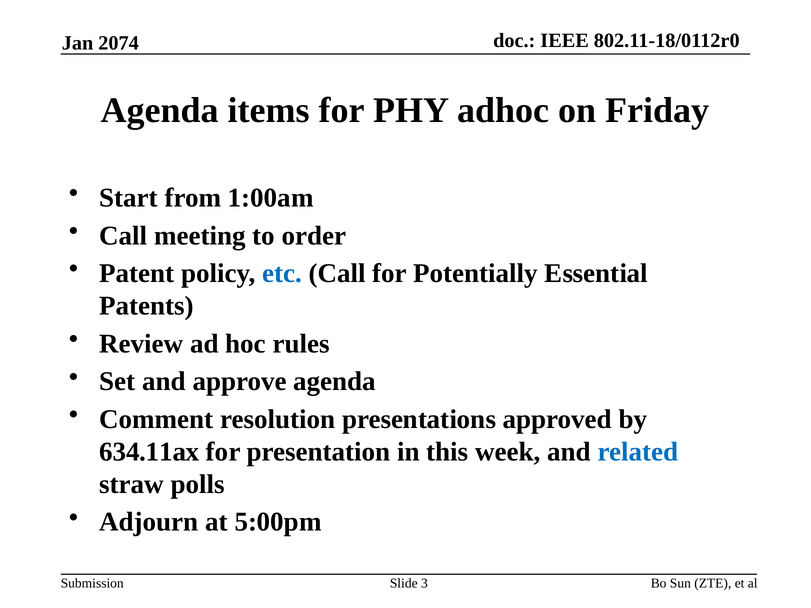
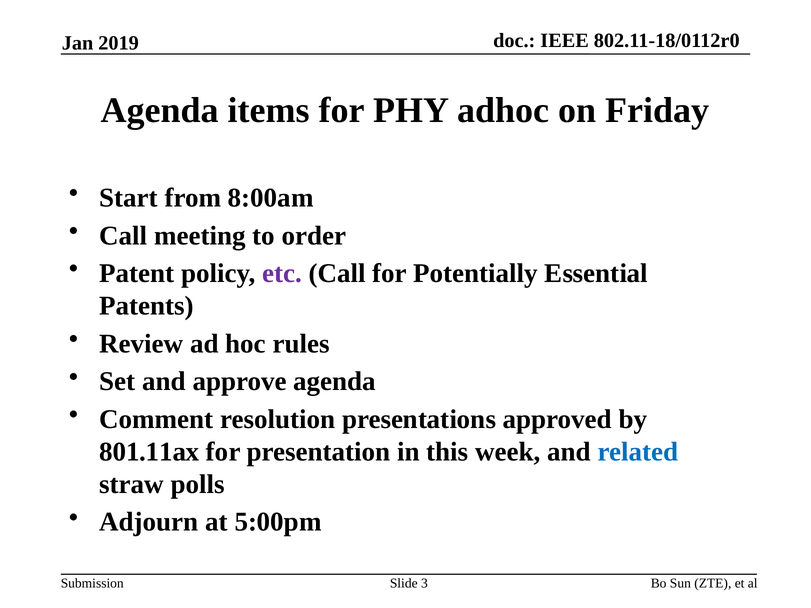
2074: 2074 -> 2019 (119, 43)
1:00am: 1:00am -> 8:00am (271, 198)
etc colour: blue -> purple (282, 274)
634.11ax: 634.11ax -> 801.11ax (149, 452)
